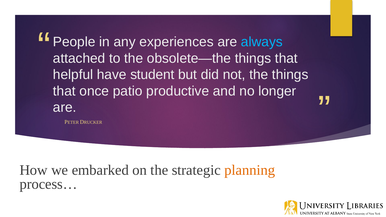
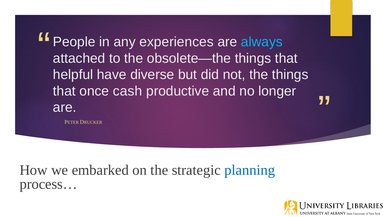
student: student -> diverse (152, 75)
patio: patio -> cash (128, 91)
planning colour: orange -> blue (250, 170)
